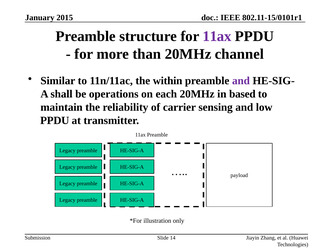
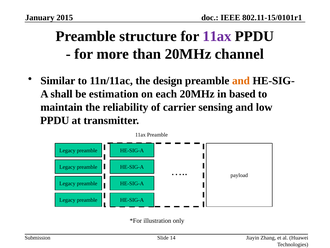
within: within -> design (168, 81)
and colour: purple -> orange (241, 81)
operations: operations -> estimation (114, 94)
